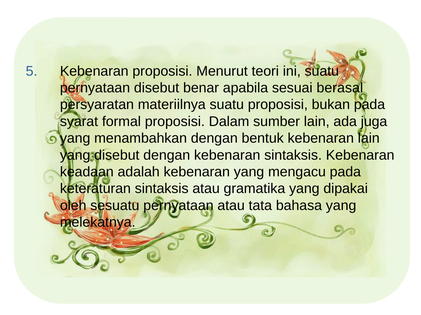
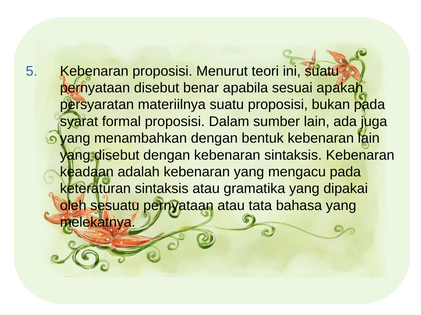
berasal: berasal -> apakah (340, 88)
